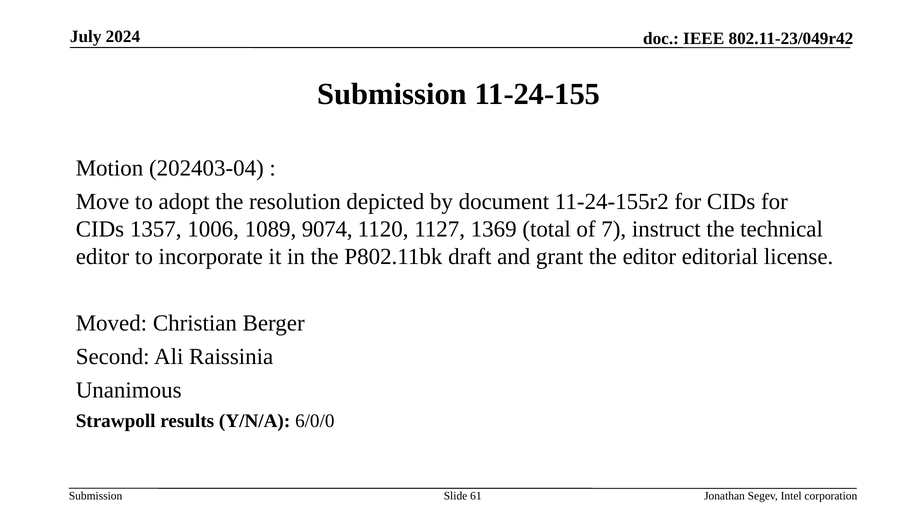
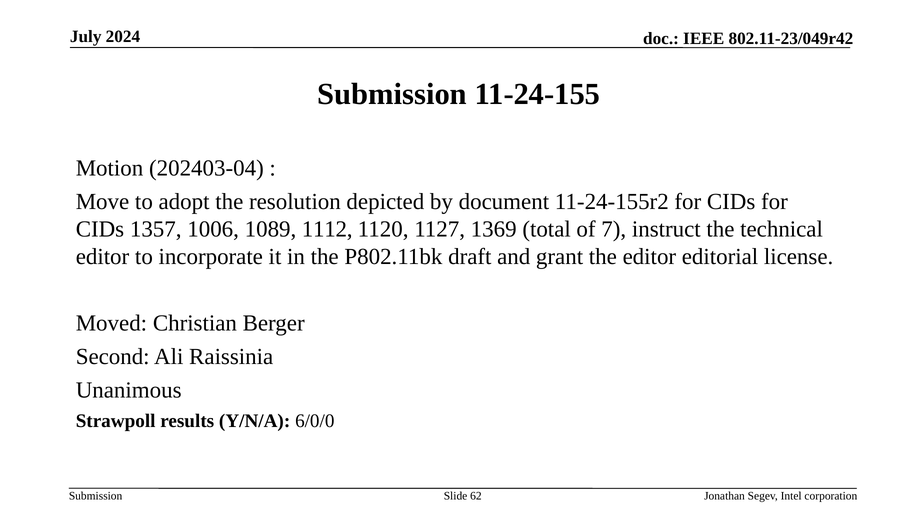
9074: 9074 -> 1112 (327, 229)
61: 61 -> 62 (476, 495)
